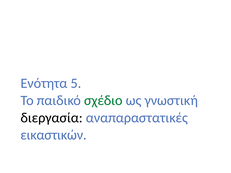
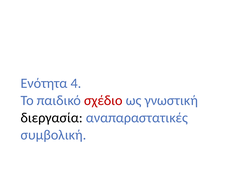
5: 5 -> 4 (76, 83)
σχέδιο colour: green -> red (103, 101)
εικαστικών: εικαστικών -> συμβολική (53, 135)
